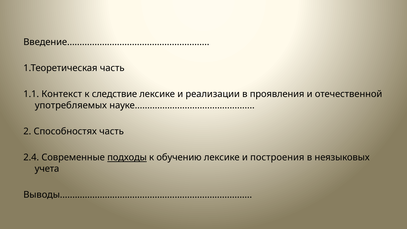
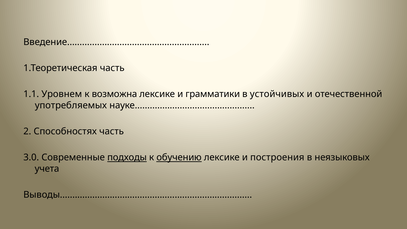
Контекст: Контекст -> Уровнем (62, 94)
следствие: следствие -> возможна (114, 94)
реализации: реализации -> грамматики (213, 94)
проявления: проявления -> устойчивых (277, 94)
2.4: 2.4 -> 3.0 (31, 158)
обучению underline: none -> present (179, 158)
